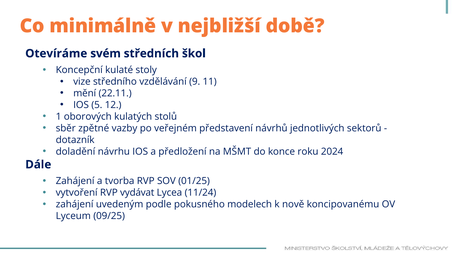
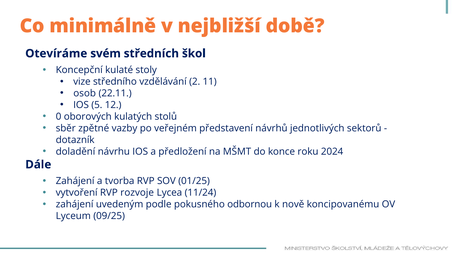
9: 9 -> 2 (195, 82)
mění: mění -> osob (85, 93)
1: 1 -> 0 (59, 117)
vydávat: vydávat -> rozvoje (137, 193)
modelech: modelech -> odbornou (250, 204)
